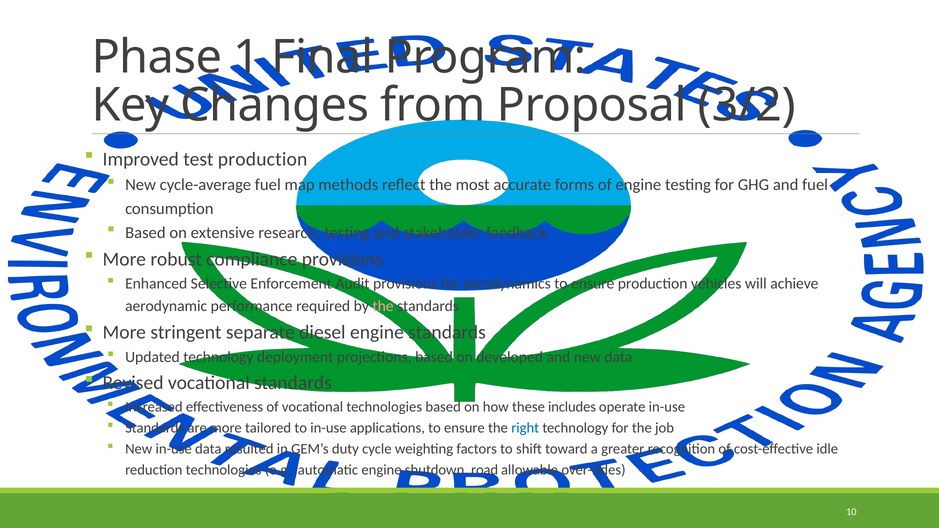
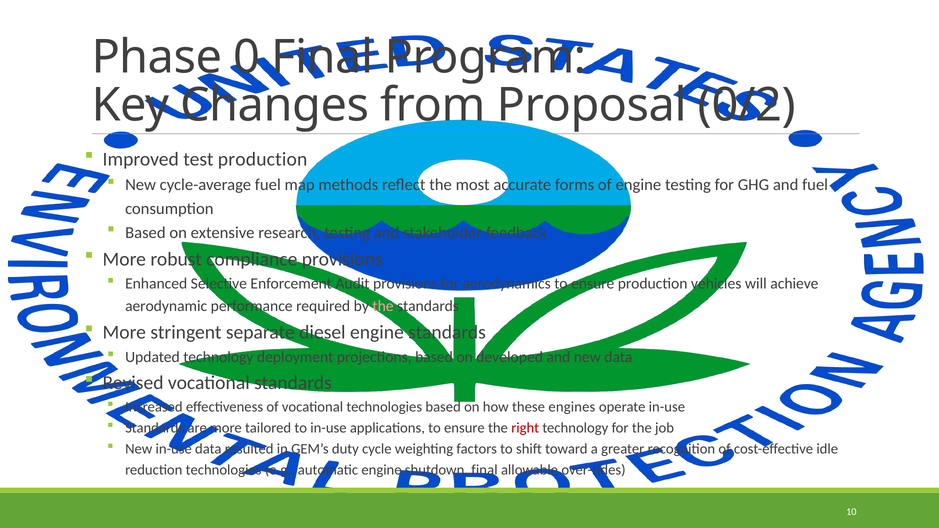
1: 1 -> 0 (247, 57)
3/2: 3/2 -> 0/2 (747, 105)
includes: includes -> engines (572, 407)
right colour: blue -> red (525, 428)
shutdown road: road -> final (484, 470)
